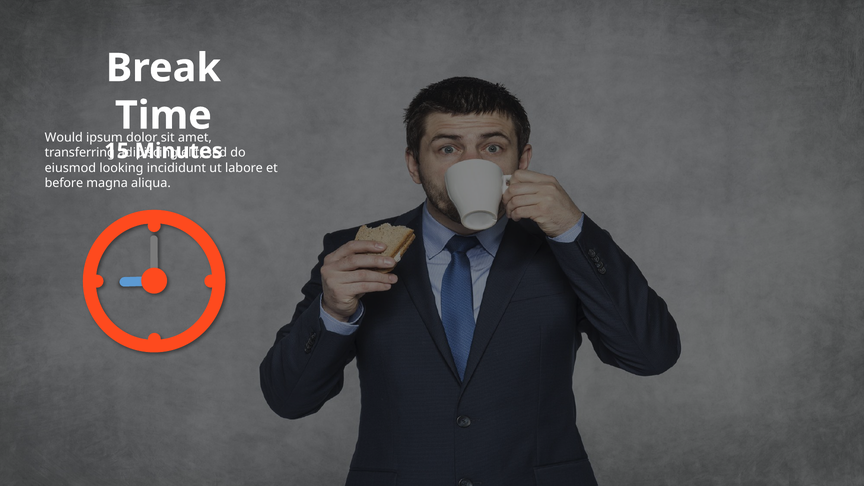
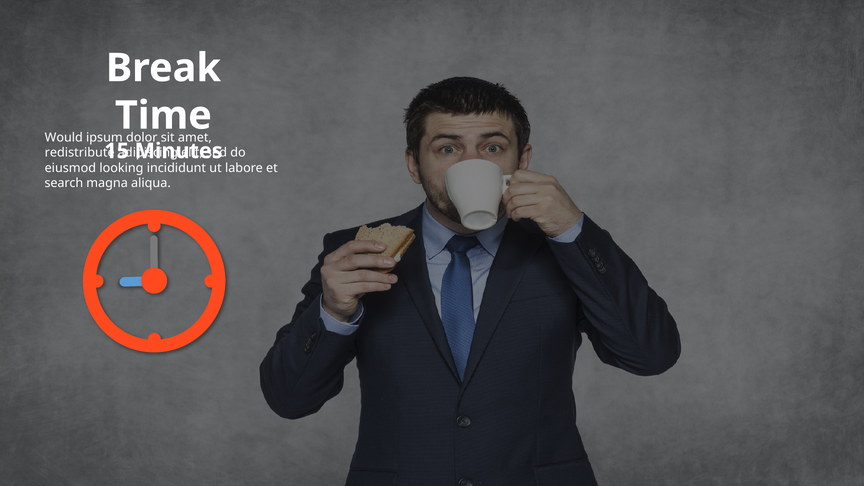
transferring: transferring -> redistribute (80, 153)
before: before -> search (64, 183)
